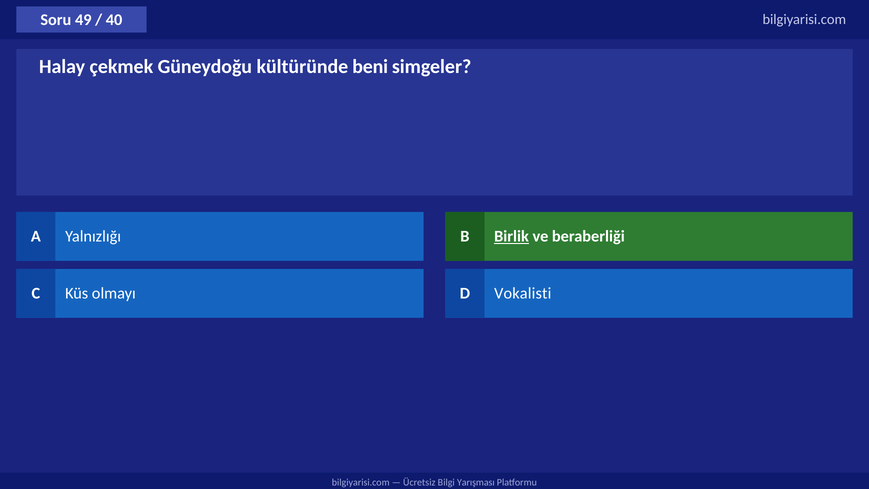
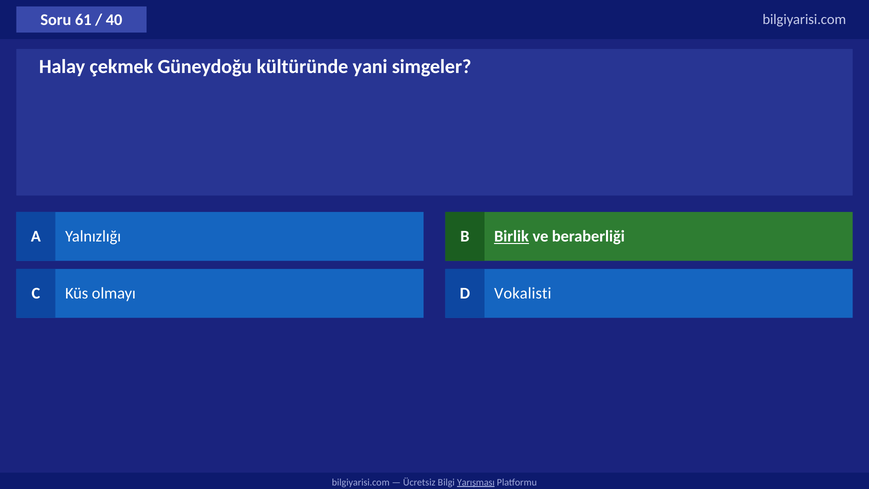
49: 49 -> 61 (83, 20)
beni: beni -> yani (370, 67)
Yarışması underline: none -> present (476, 482)
